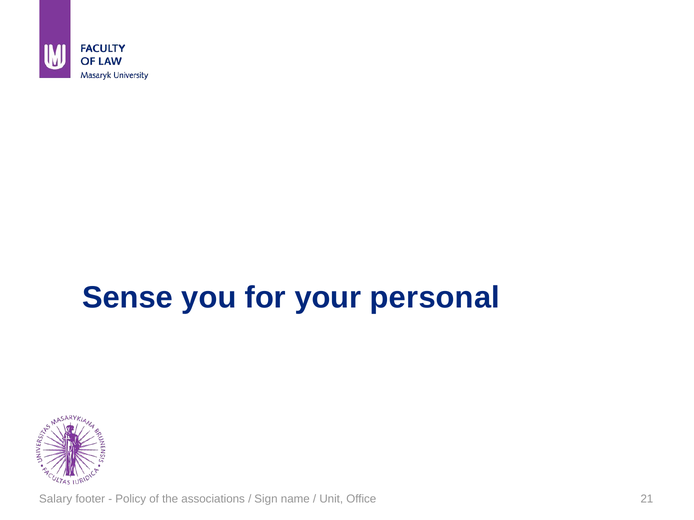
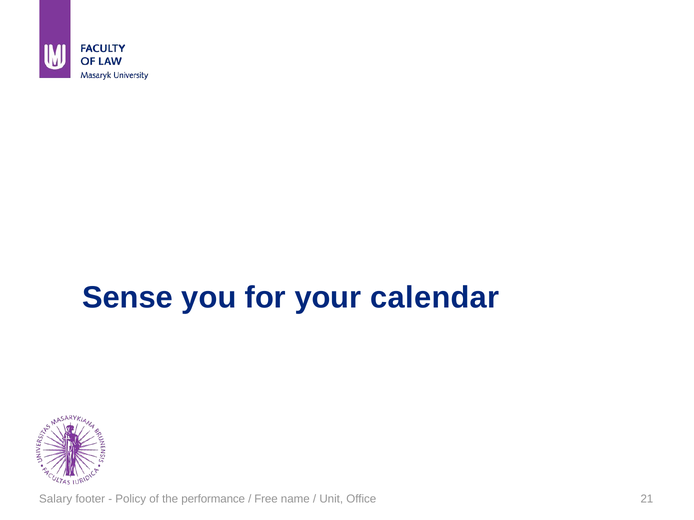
personal: personal -> calendar (435, 298)
associations: associations -> performance (213, 499)
Sign: Sign -> Free (266, 499)
